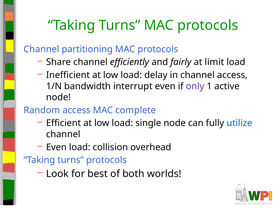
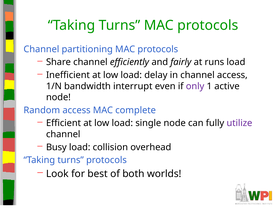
limit: limit -> runs (214, 62)
utilize colour: blue -> purple (239, 123)
Even: Even -> Busy (56, 147)
